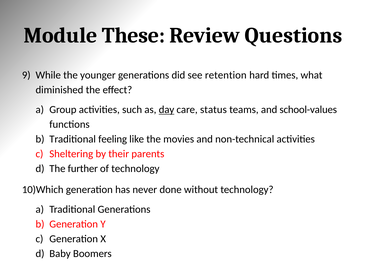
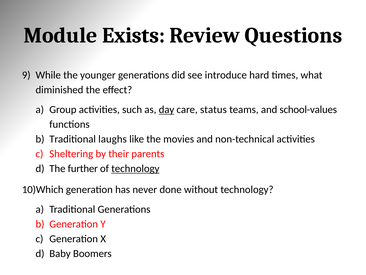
These: These -> Exists (134, 35)
retention: retention -> introduce (226, 75)
feeling: feeling -> laughs (113, 139)
technology underline: none -> present (135, 168)
